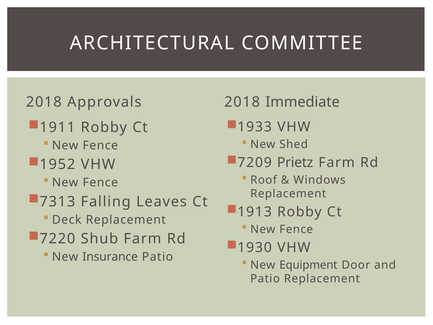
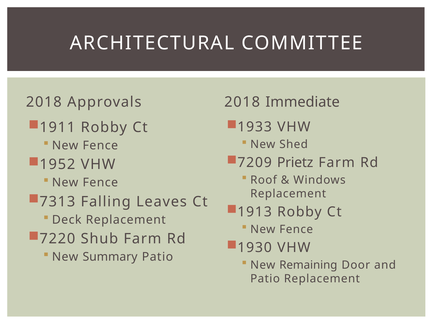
Insurance: Insurance -> Summary (110, 257)
Equipment: Equipment -> Remaining (308, 265)
